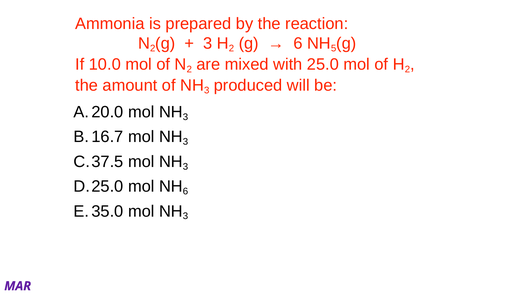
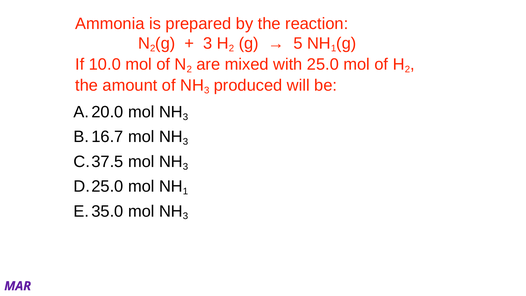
6: 6 -> 5 (298, 43)
5: 5 -> 1 (334, 48)
6: 6 -> 1 (185, 191)
